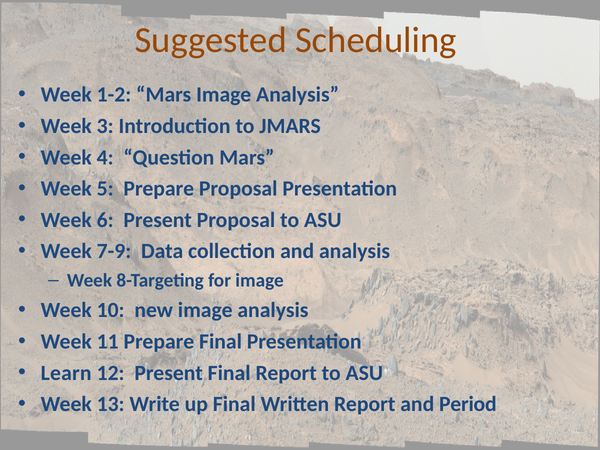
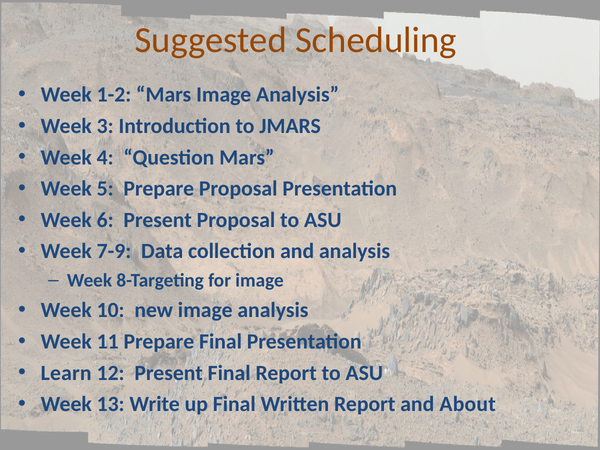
Period: Period -> About (468, 404)
